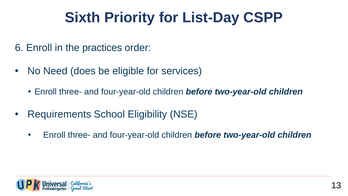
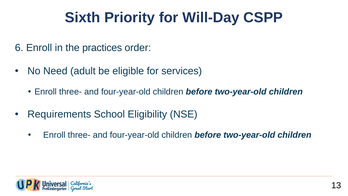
List-Day: List-Day -> Will-Day (211, 17)
does: does -> adult (83, 71)
